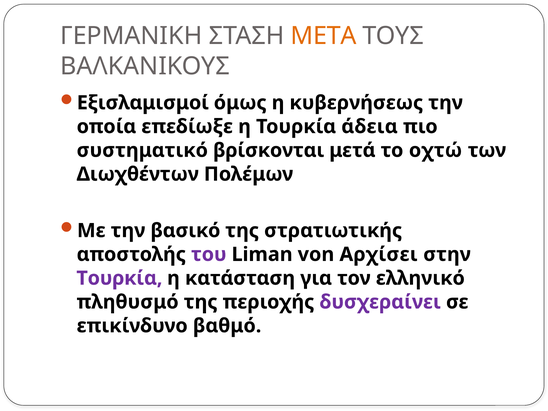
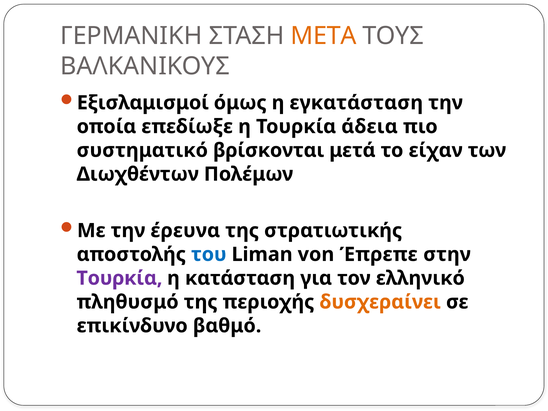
κυβερνήσεως: κυβερνήσεως -> εγκατάσταση (356, 103)
οχτώ: οχτώ -> είχαν (436, 150)
βασικό: βασικό -> έρευνα (185, 231)
του colour: purple -> blue (209, 254)
Αρχίσει: Αρχίσει -> Έπρεπε (379, 254)
δυσχεραίνει colour: purple -> orange (380, 302)
